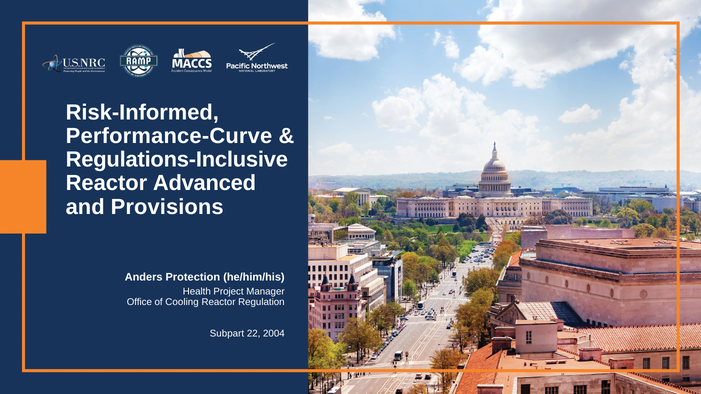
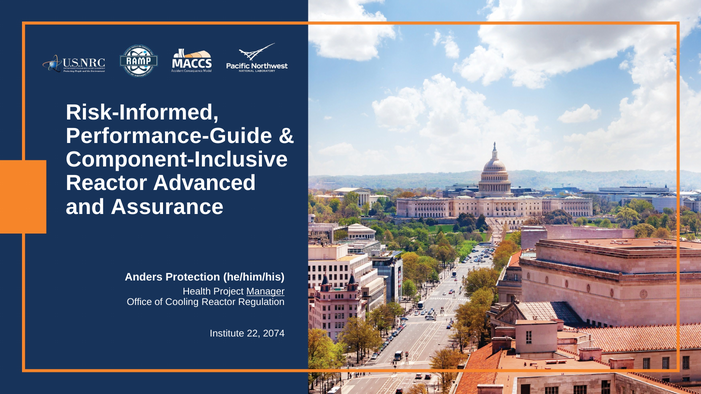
Performance-Curve: Performance-Curve -> Performance-Guide (169, 136)
Regulations-Inclusive: Regulations-Inclusive -> Component-Inclusive (177, 160)
Provisions: Provisions -> Assurance (167, 207)
Manager underline: none -> present (265, 292)
Subpart: Subpart -> Institute (227, 334)
2004: 2004 -> 2074 (274, 334)
